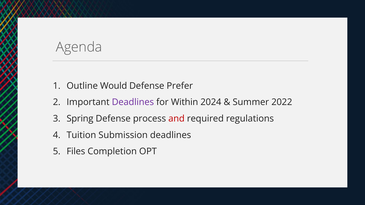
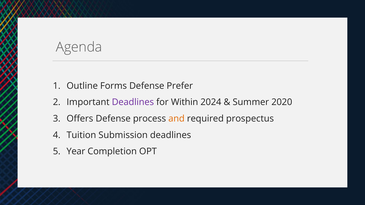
Would: Would -> Forms (114, 86)
2022: 2022 -> 2020 (282, 102)
Spring: Spring -> Offers (80, 119)
and colour: red -> orange (176, 119)
regulations: regulations -> prospectus (250, 119)
Files: Files -> Year (76, 152)
